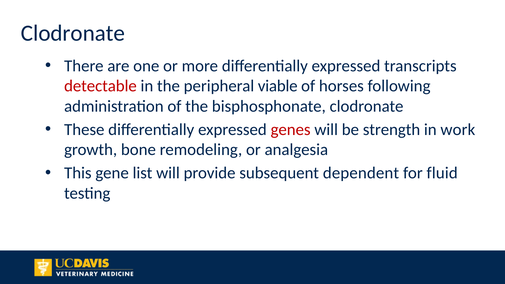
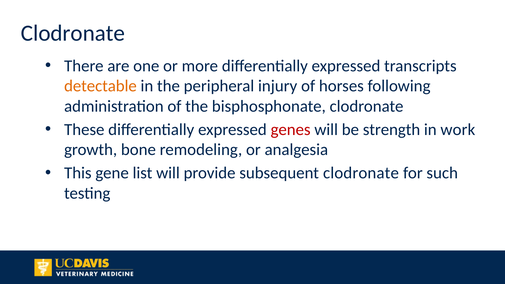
detectable colour: red -> orange (100, 86)
viable: viable -> injury (278, 86)
subsequent dependent: dependent -> clodronate (361, 173)
fluid: fluid -> such (442, 173)
